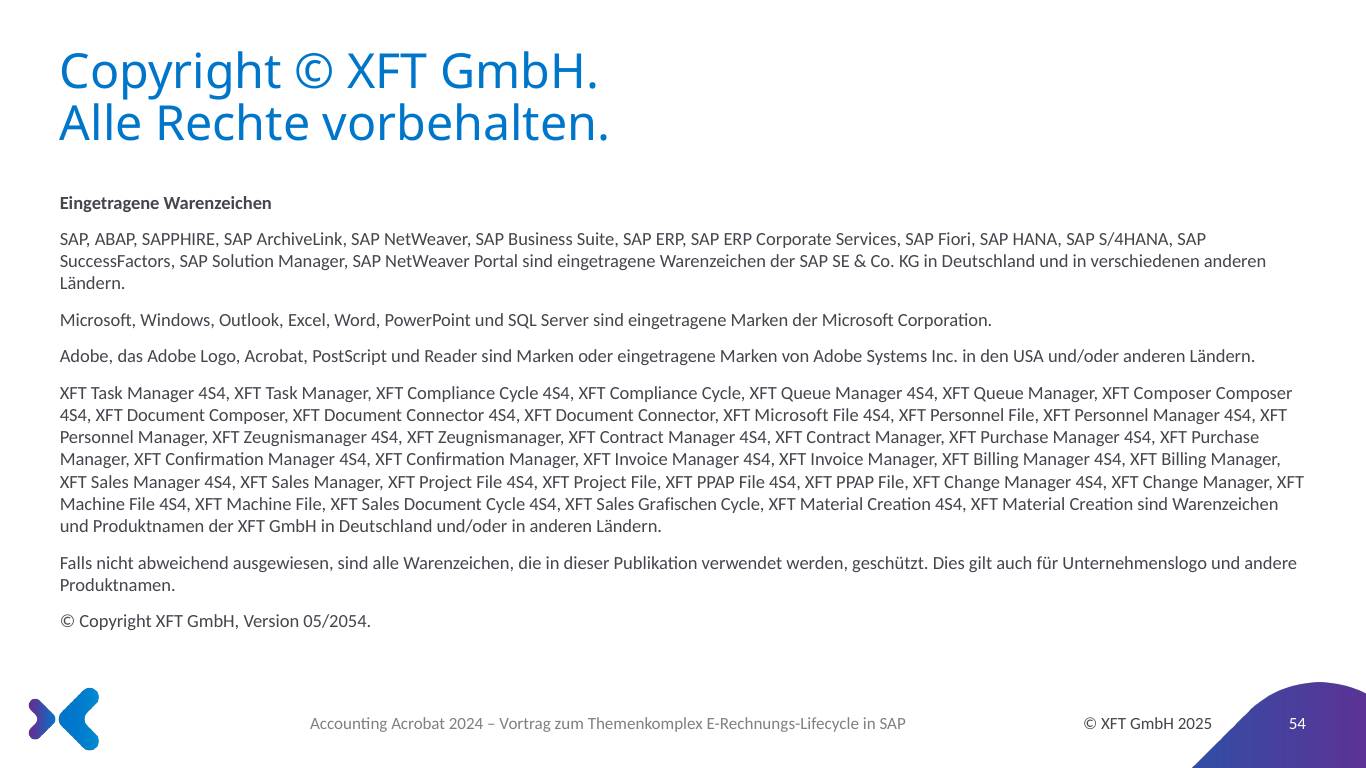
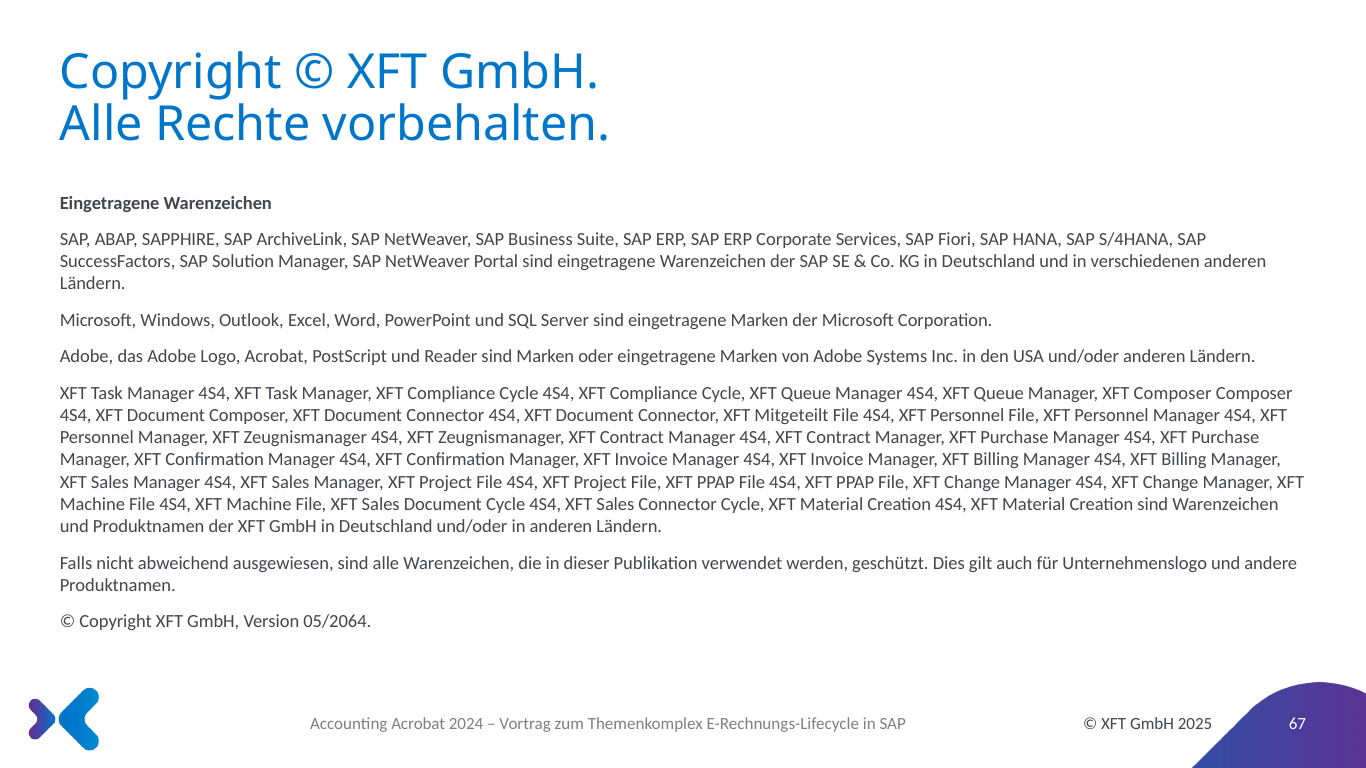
XFT Microsoft: Microsoft -> Mitgeteilt (792, 416)
Sales Grafischen: Grafischen -> Connector (678, 504)
05/2054: 05/2054 -> 05/2064 (337, 622)
54: 54 -> 67 (1297, 724)
